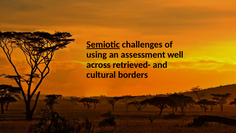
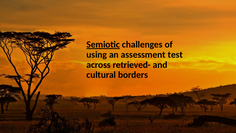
well: well -> test (175, 55)
